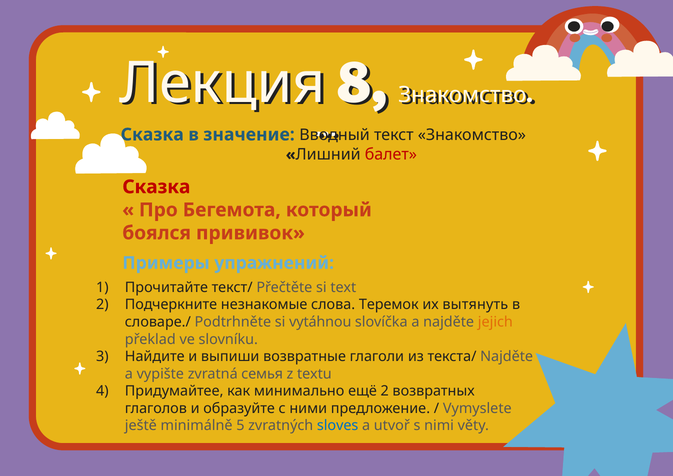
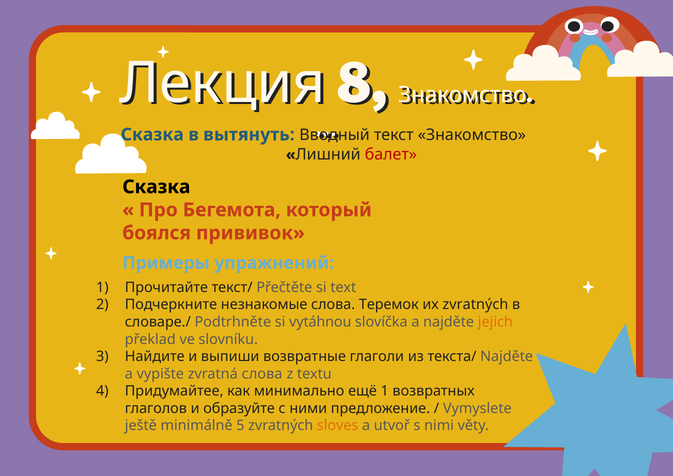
значение: значение -> вытянуть (249, 135)
Сказка colour: red -> black (156, 187)
их вытянуть: вытянуть -> zvratných (475, 305)
zvratná семья: семья -> слова (262, 374)
ещё 2: 2 -> 1 (385, 391)
sloves colour: blue -> orange (338, 426)
